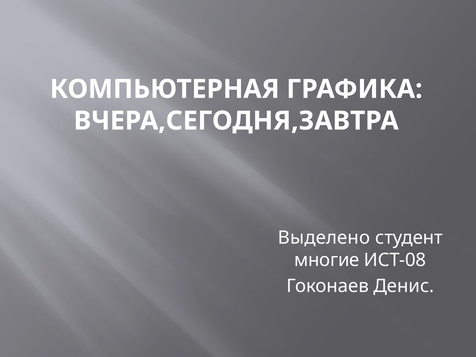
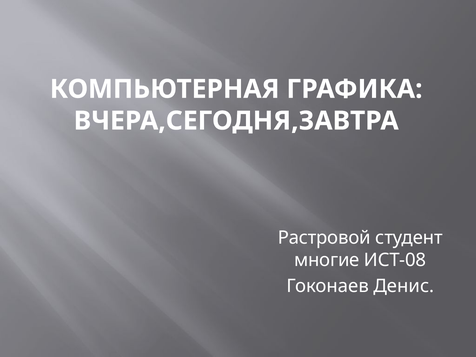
Выделено: Выделено -> Растровой (324, 238)
